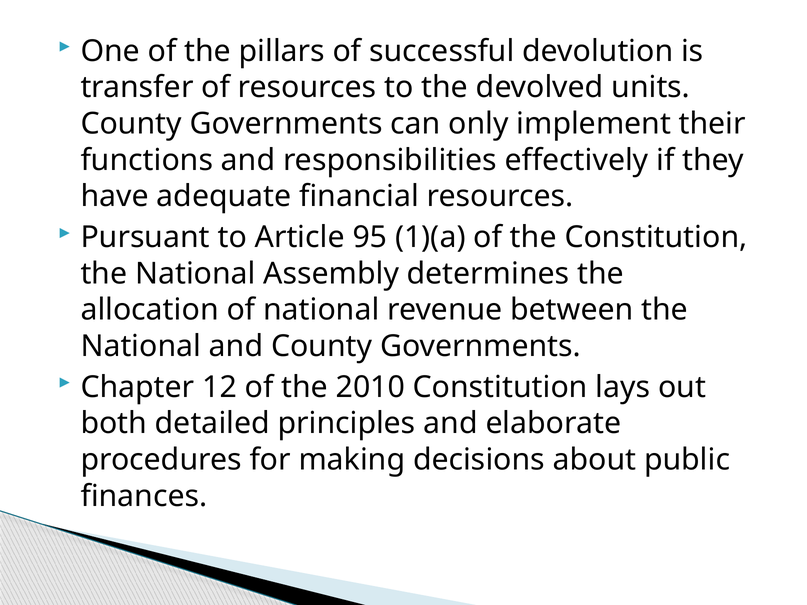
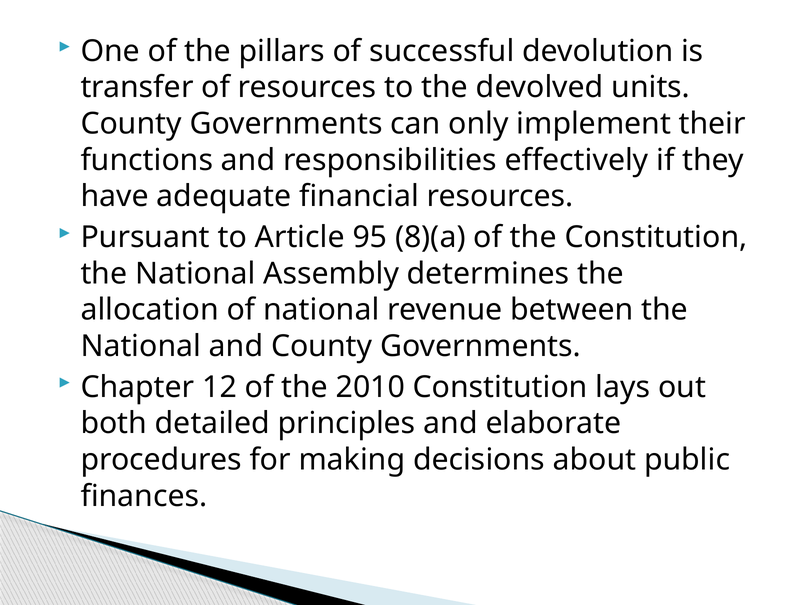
1)(a: 1)(a -> 8)(a (430, 237)
